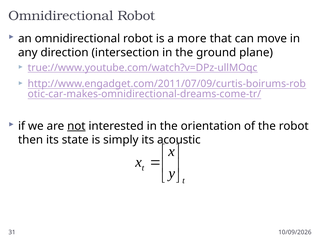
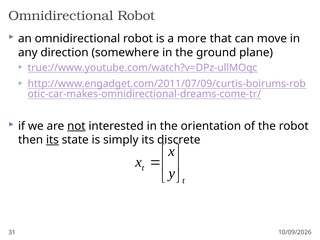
intersection: intersection -> somewhere (125, 53)
its underline: none -> present (52, 140)
acoustic: acoustic -> discrete (179, 140)
